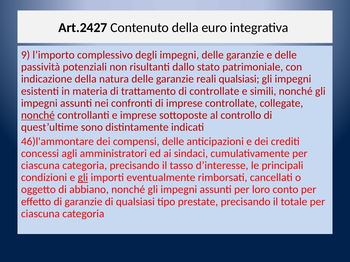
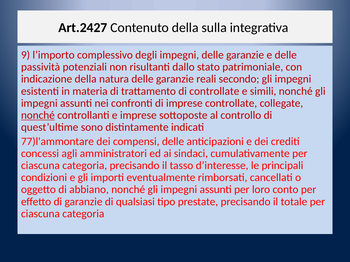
euro: euro -> sulla (214, 28)
reali qualsiasi: qualsiasi -> secondo (239, 79)
46)l'ammontare: 46)l'ammontare -> 77)l'ammontare (57, 142)
gli underline: present -> none (83, 178)
